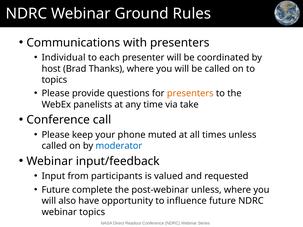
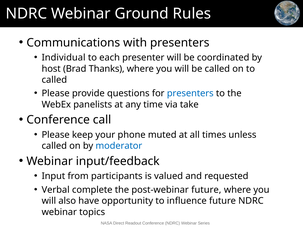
topics: topics -> called (54, 80)
presenters colour: orange -> blue (190, 94)
Future: Future -> Verbal (56, 190)
post-webinar unless: unless -> future (206, 190)
